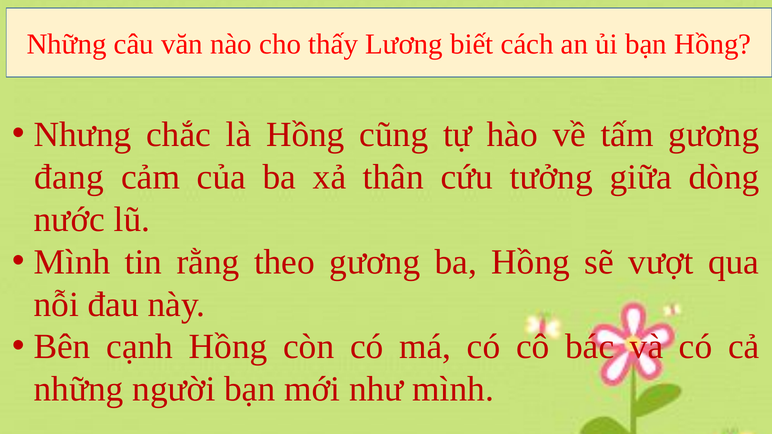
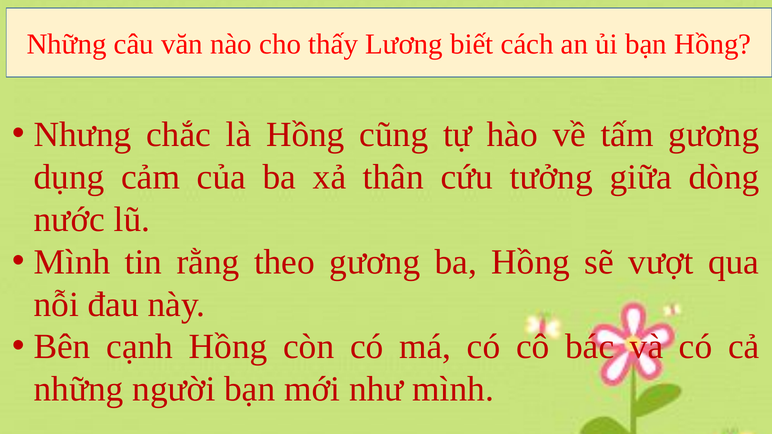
đang: đang -> dụng (69, 177)
